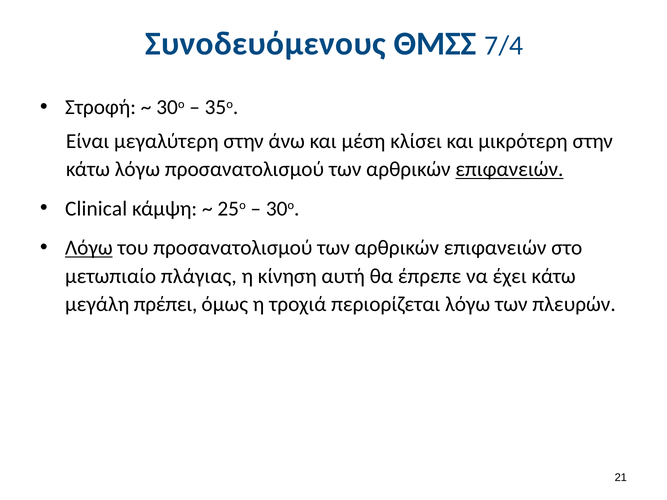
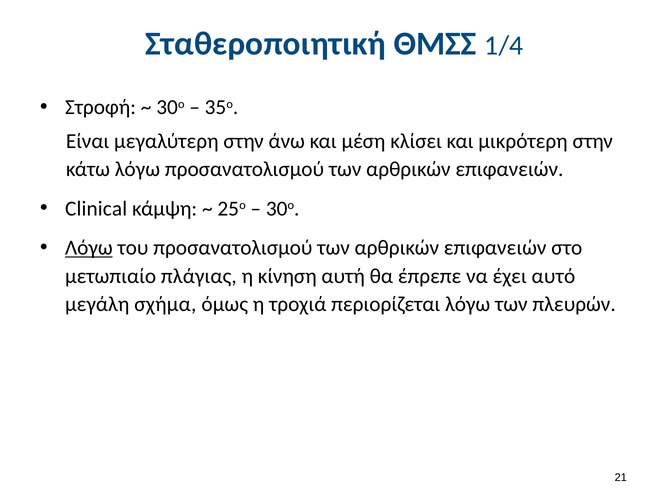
Συνοδευόμενους: Συνοδευόμενους -> Σταθεροποιητική (266, 44)
7/4: 7/4 -> 1/4 (504, 46)
επιφανειών underline: present -> none (509, 169)
έχει κάτω: κάτω -> αυτό (553, 276)
πρέπει: πρέπει -> σχήμα (165, 304)
